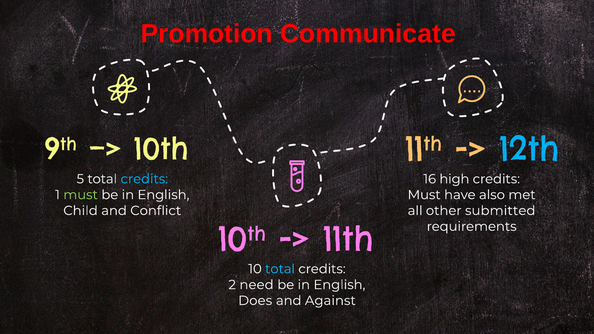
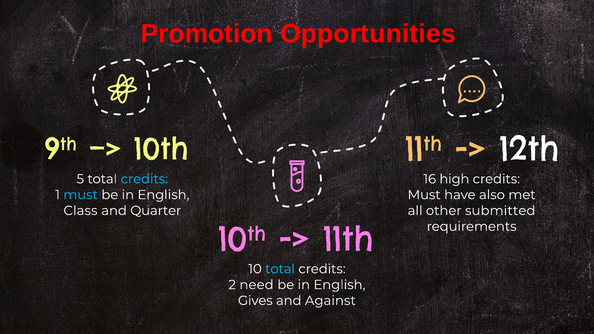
Communicate: Communicate -> Opportunities (368, 34)
12th colour: light blue -> white (529, 150)
must colour: light green -> light blue (81, 195)
Child: Child -> Class (80, 211)
Conflict: Conflict -> Quarter (156, 211)
Does: Does -> Gives (255, 301)
